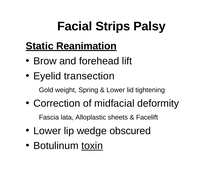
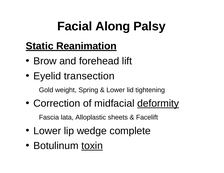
Strips: Strips -> Along (113, 26)
deformity underline: none -> present (158, 104)
obscured: obscured -> complete (130, 131)
